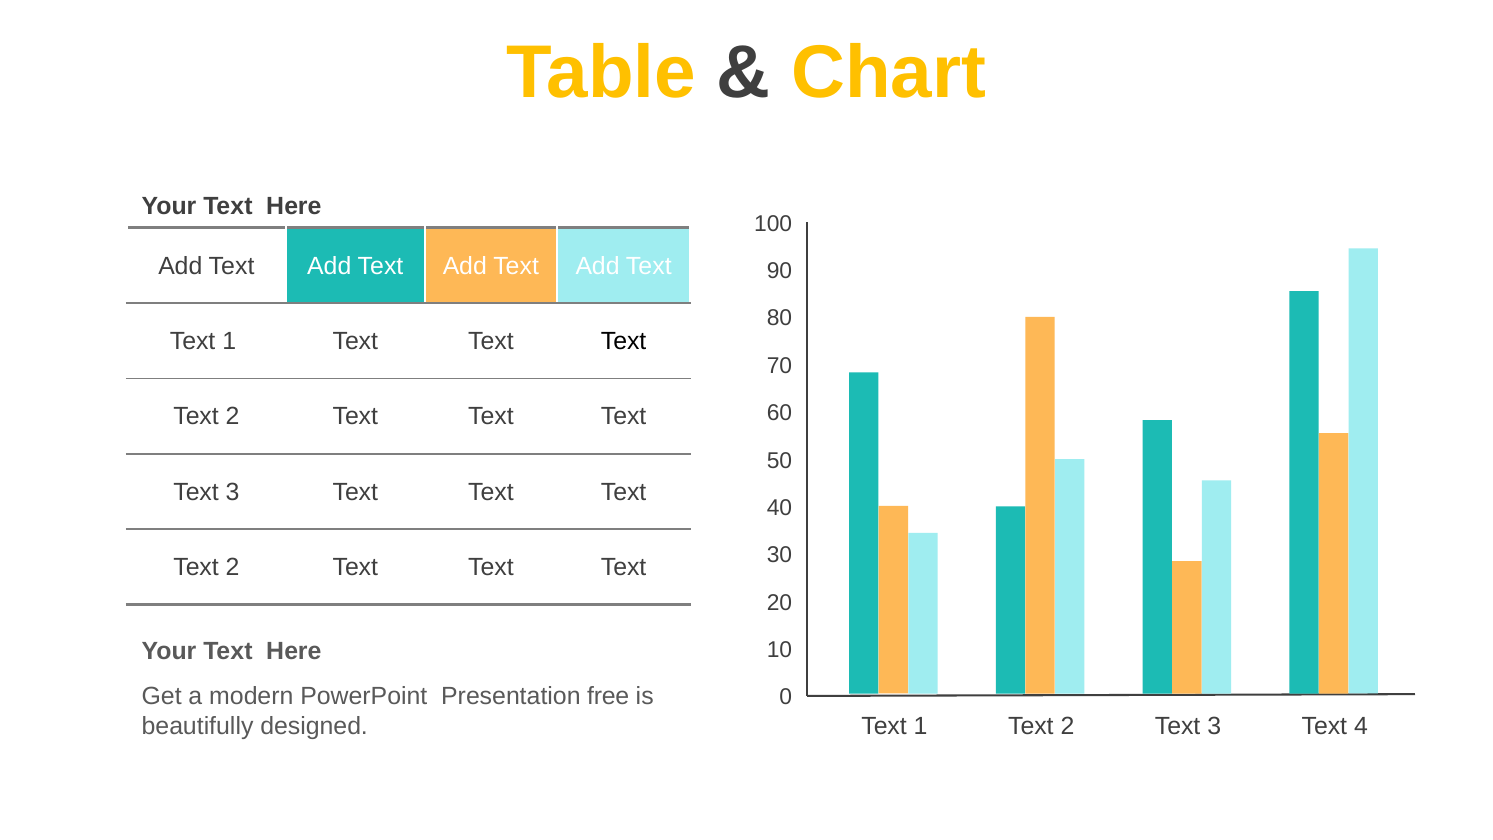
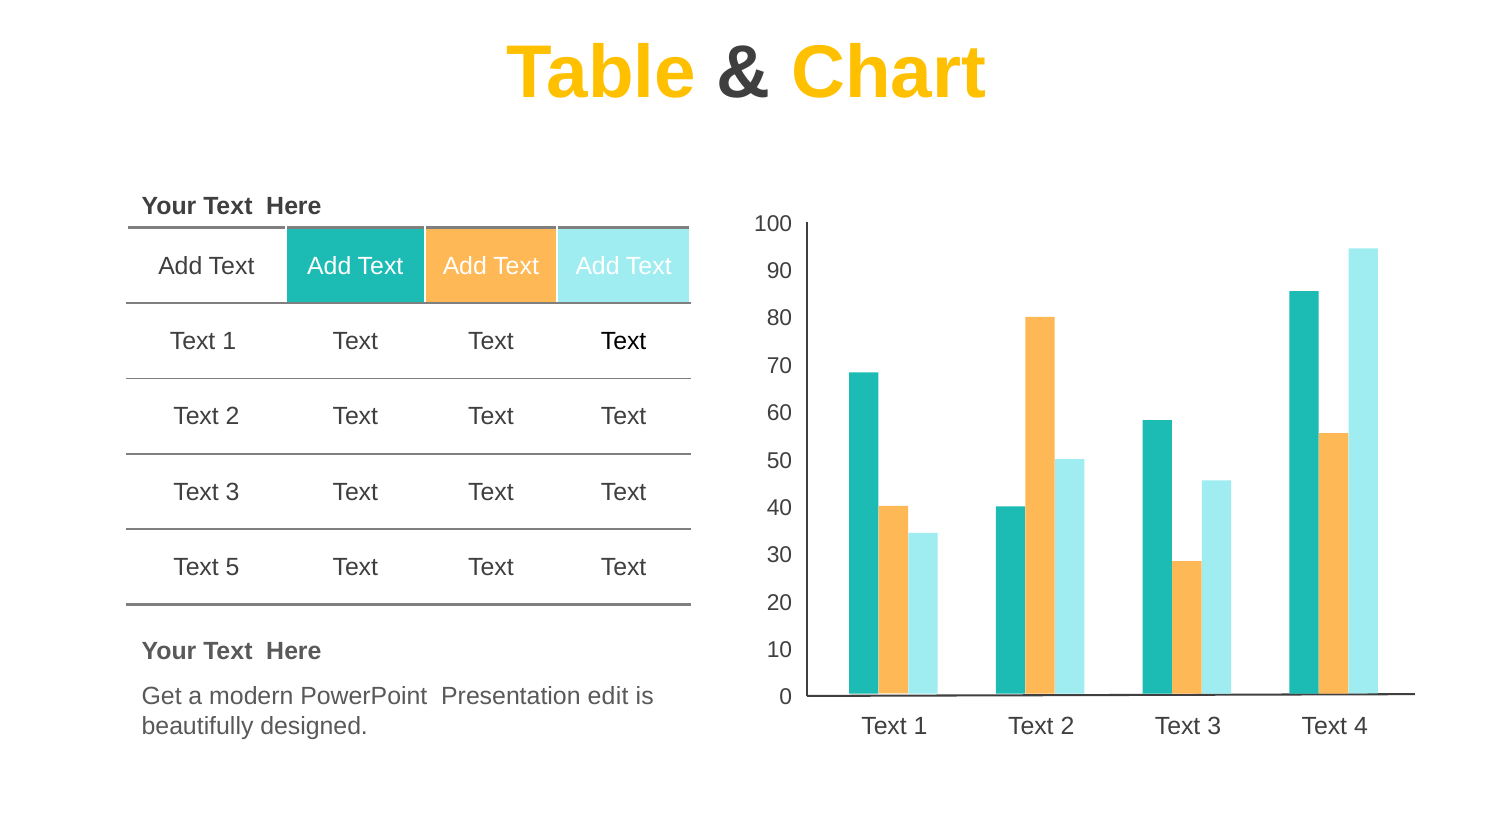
2: 2 -> 5 (233, 567)
free: free -> edit (608, 696)
